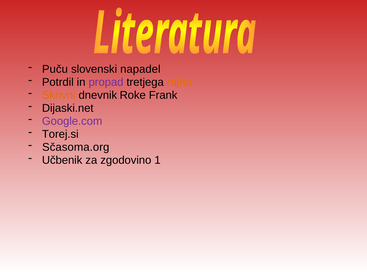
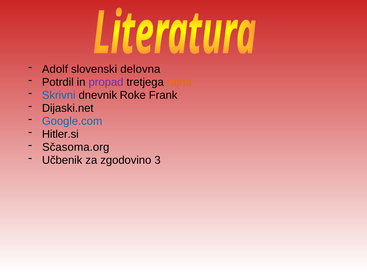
Puču: Puču -> Adolf (55, 69)
napadel: napadel -> delovna (140, 69)
Skrivni colour: orange -> blue (59, 95)
Google.com colour: purple -> blue (72, 121)
Torej.si: Torej.si -> Hitler.si (60, 134)
1: 1 -> 3 (158, 160)
